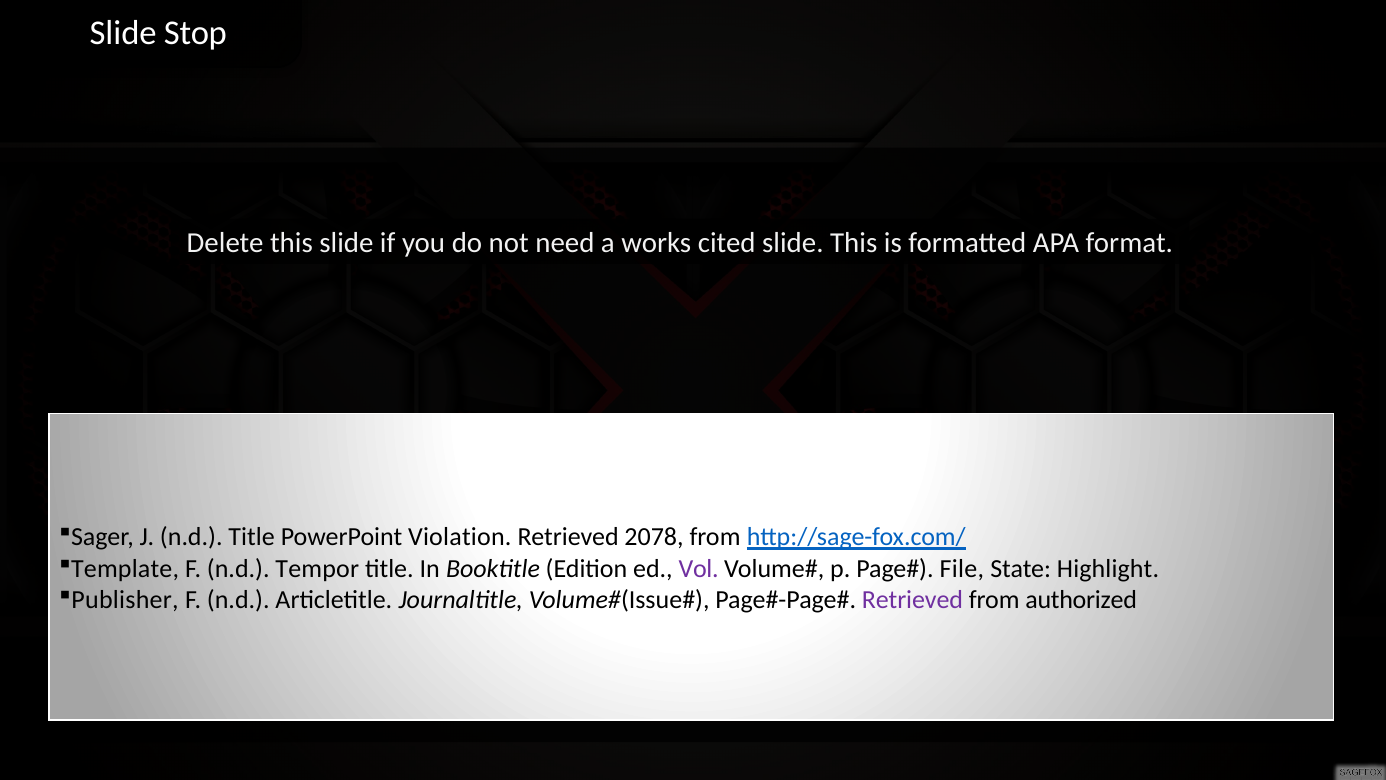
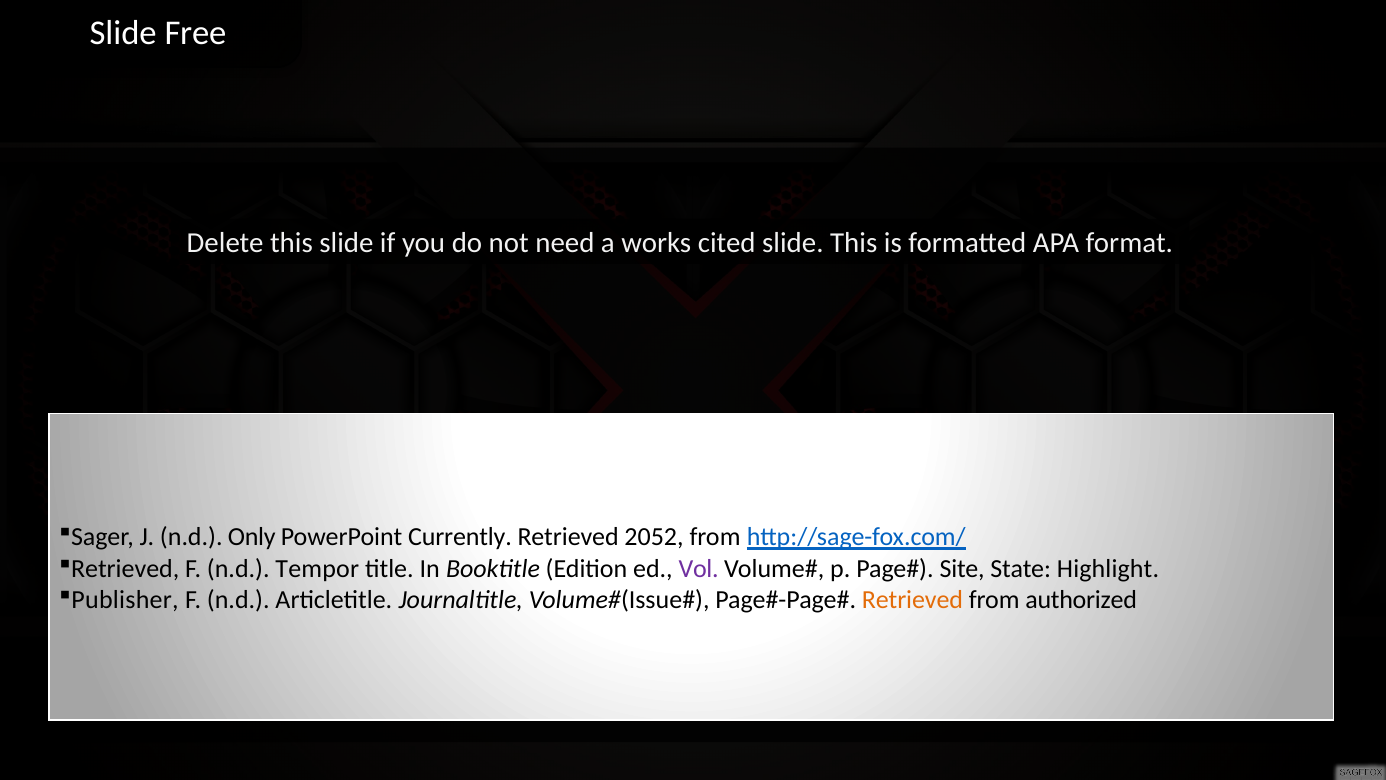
Stop: Stop -> Free (195, 33)
n.d Title: Title -> Only (252, 537)
Violation: Violation -> Currently (460, 537)
2078: 2078 -> 2052 (654, 537)
Template: Template -> Retrieved (125, 569)
File: File -> Site (962, 569)
Retrieved colour: purple -> orange (912, 600)
